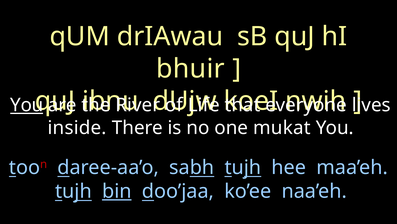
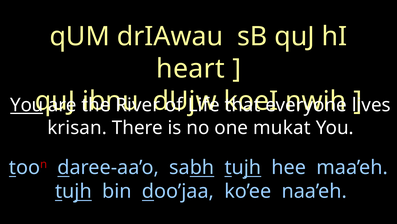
bhuir: bhuir -> heart (190, 69)
inside: inside -> krisan (77, 127)
bin underline: present -> none (117, 191)
